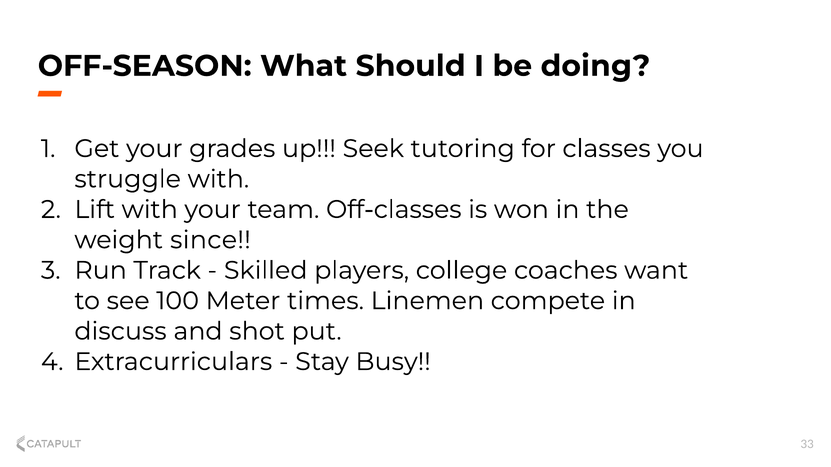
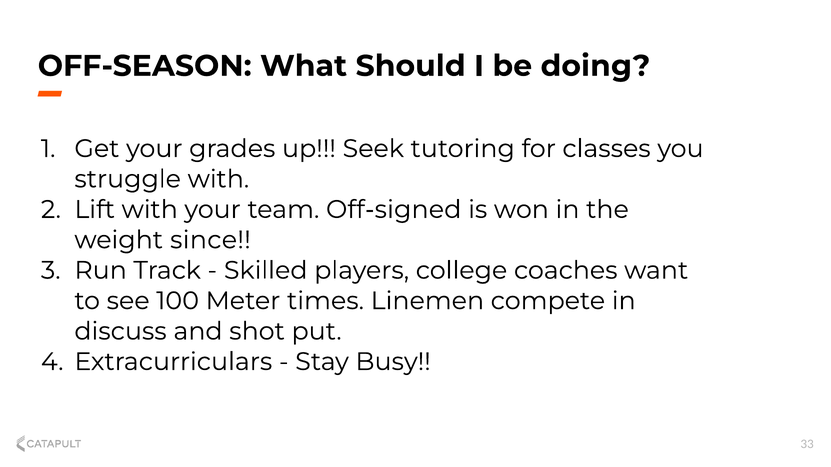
Off-classes: Off-classes -> Off-signed (394, 210)
